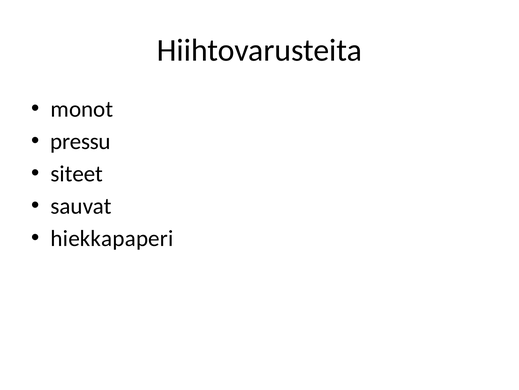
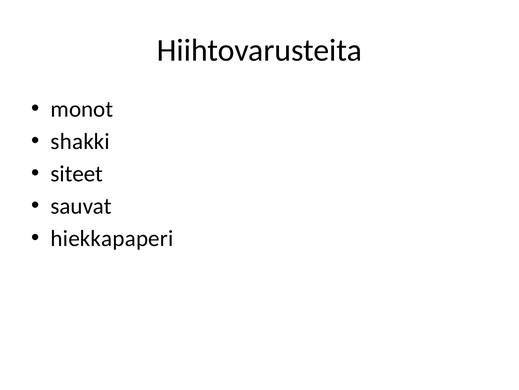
pressu: pressu -> shakki (80, 141)
